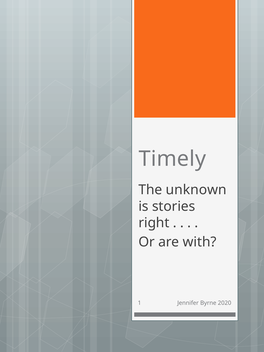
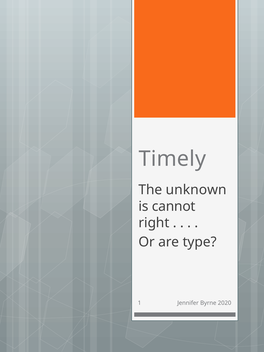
stories: stories -> cannot (174, 206)
with: with -> type (200, 242)
